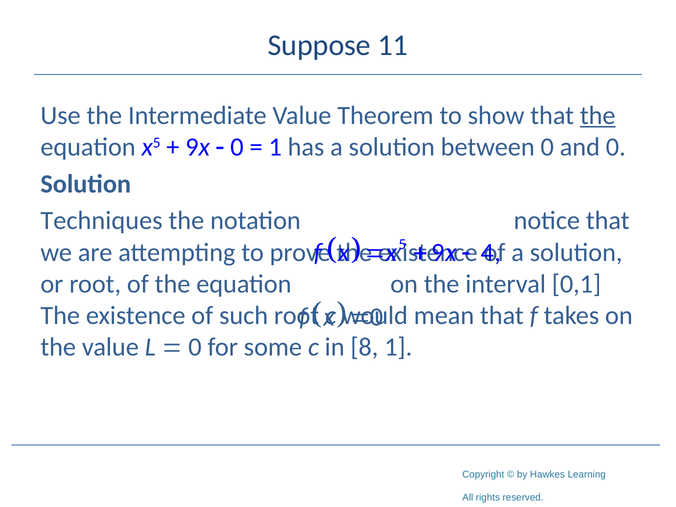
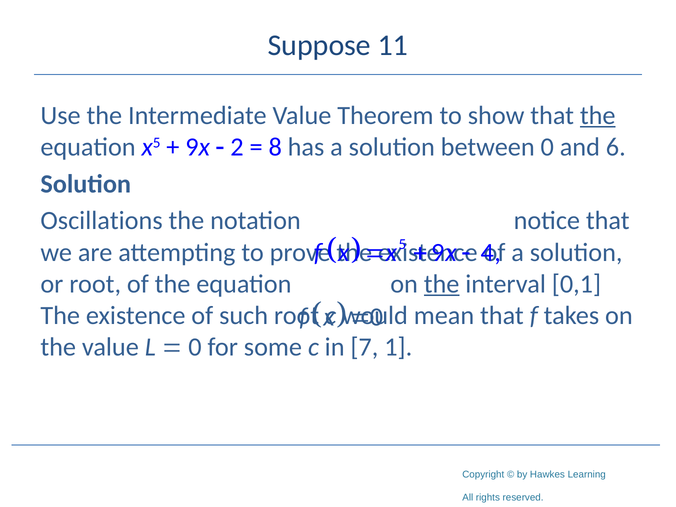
0: 0 -> 2 (237, 147)
1: 1 -> 8 (275, 147)
and 0: 0 -> 6 (616, 147)
Techniques: Techniques -> Oscillations (102, 221)
the underline: none -> present (442, 284)
8: 8 -> 7 (364, 347)
